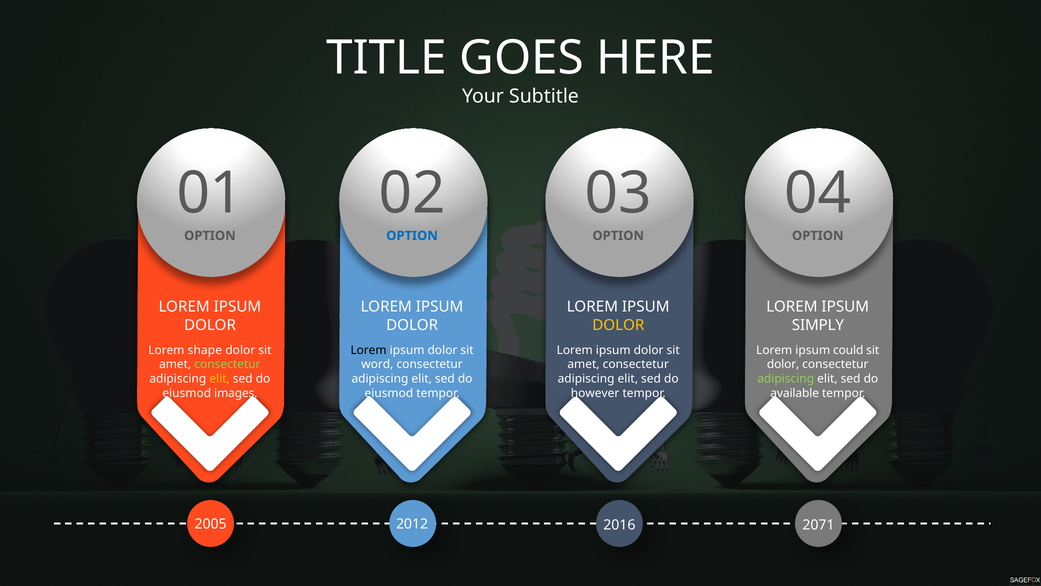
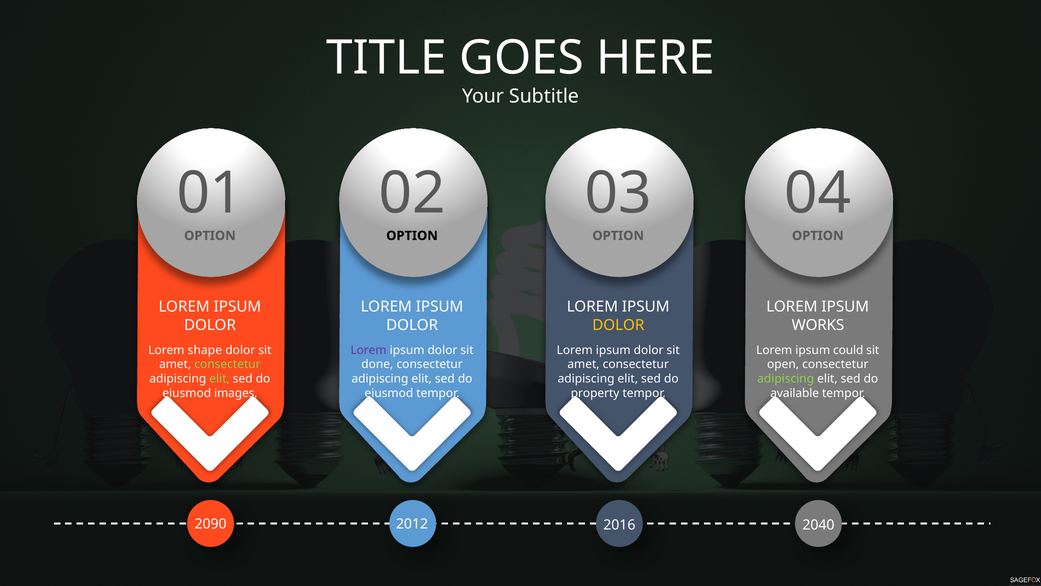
OPTION colour: blue -> black (412, 236)
SIMPLY: SIMPLY -> WORKS (818, 325)
Lorem colour: black -> purple (369, 350)
word: word -> done (377, 364)
dolor: dolor -> open (783, 364)
elit colour: yellow -> light green (220, 379)
however: however -> property (595, 393)
2005: 2005 -> 2090 (211, 524)
2071: 2071 -> 2040 (818, 525)
